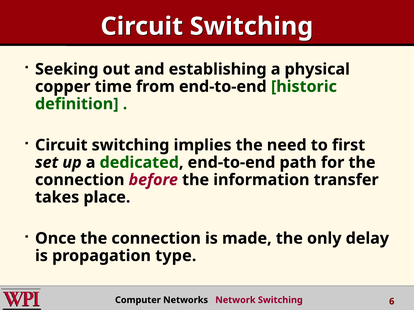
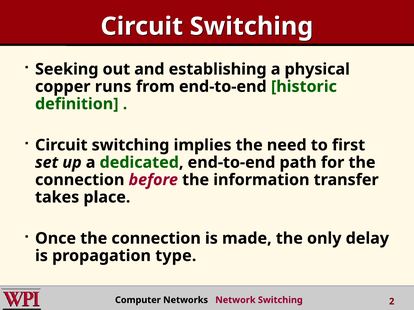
time: time -> runs (113, 87)
6: 6 -> 2 (392, 302)
